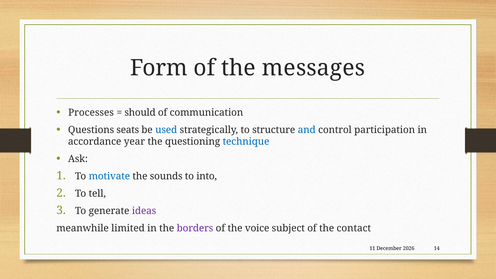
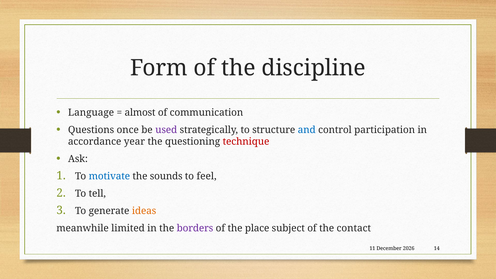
messages: messages -> discipline (314, 68)
Processes: Processes -> Language (91, 112)
should: should -> almost (140, 112)
seats: seats -> once (128, 130)
used colour: blue -> purple (166, 130)
technique colour: blue -> red (246, 142)
into: into -> feel (207, 176)
ideas colour: purple -> orange (144, 211)
voice: voice -> place (257, 228)
